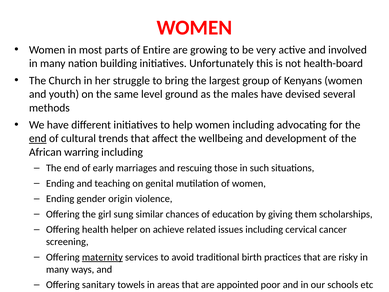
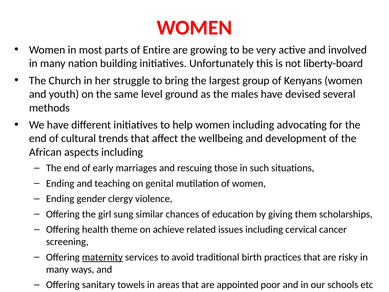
health-board: health-board -> liberty-board (333, 63)
end underline: present -> none (38, 138)
warring: warring -> aspects (81, 152)
origin: origin -> clergy (121, 199)
helper: helper -> theme (124, 229)
